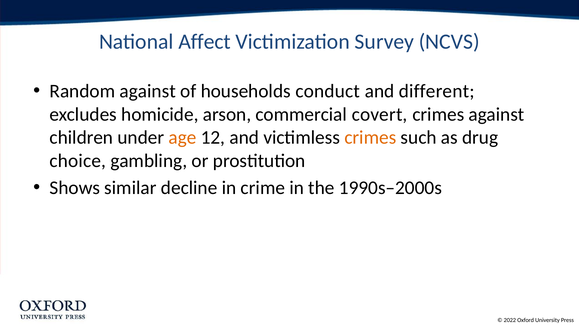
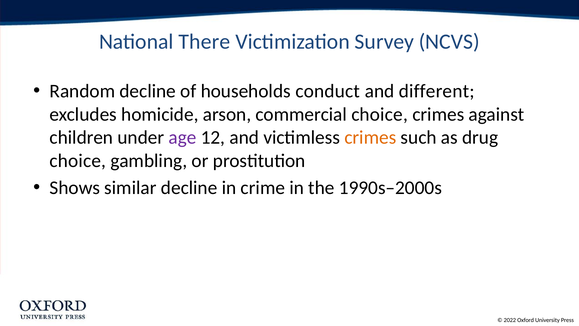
Affect: Affect -> There (204, 42)
Random against: against -> decline (148, 91)
commercial covert: covert -> choice (380, 114)
age colour: orange -> purple (182, 137)
